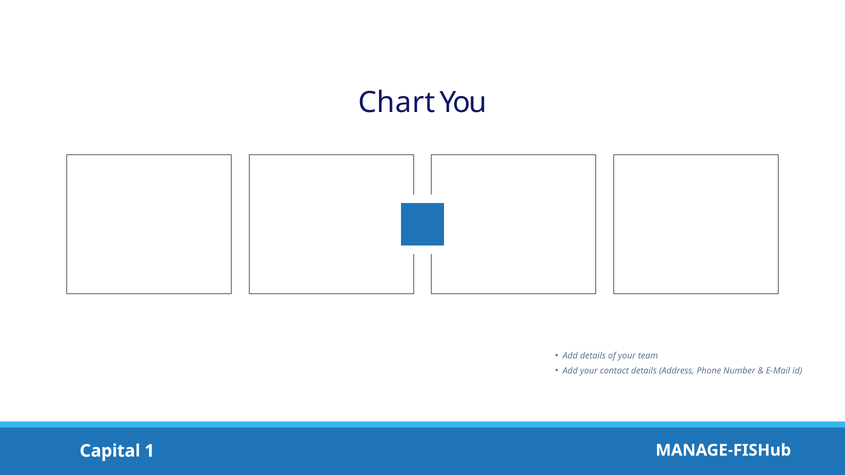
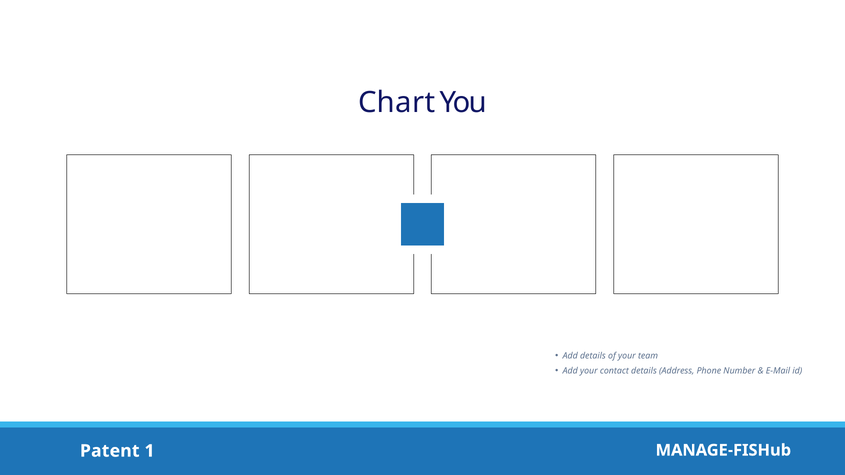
Capital: Capital -> Patent (110, 451)
